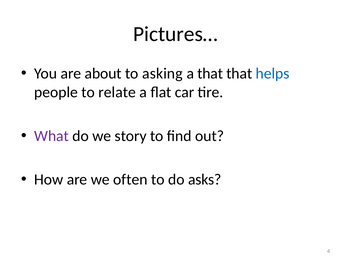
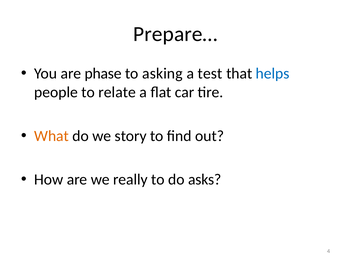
Pictures…: Pictures… -> Prepare… (175, 34)
about: about -> phase (103, 74)
a that: that -> test (210, 74)
What colour: purple -> orange (52, 136)
often: often -> really (130, 180)
